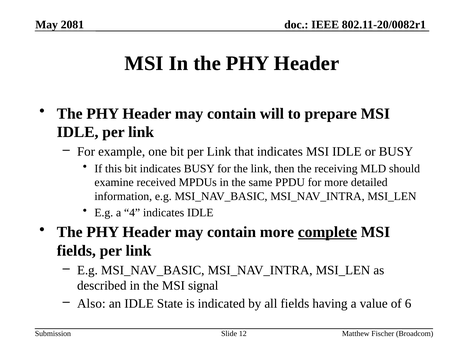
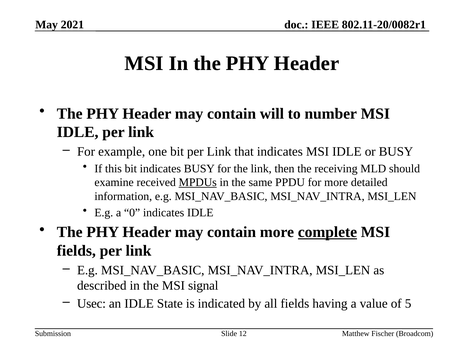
2081: 2081 -> 2021 (72, 25)
prepare: prepare -> number (331, 114)
MPDUs underline: none -> present (198, 182)
4: 4 -> 0 (132, 213)
Also: Also -> Usec (91, 304)
6: 6 -> 5 (408, 304)
